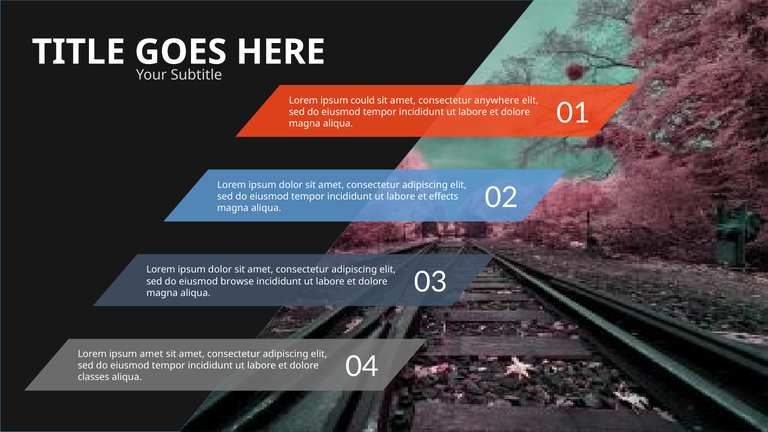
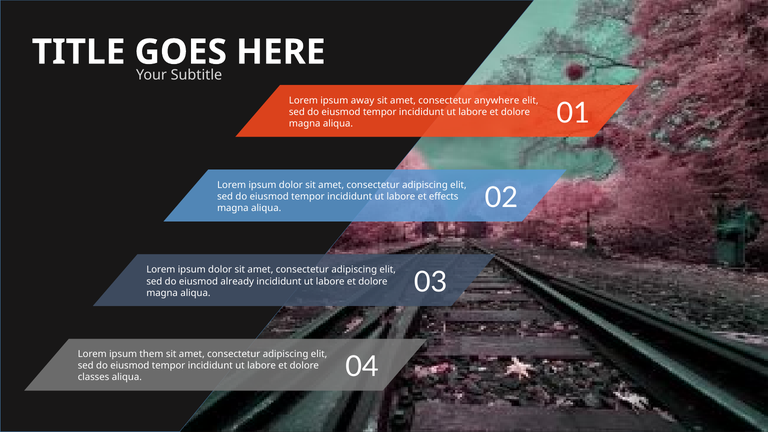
could: could -> away (363, 101)
browse: browse -> already (237, 281)
ipsum amet: amet -> them (151, 354)
